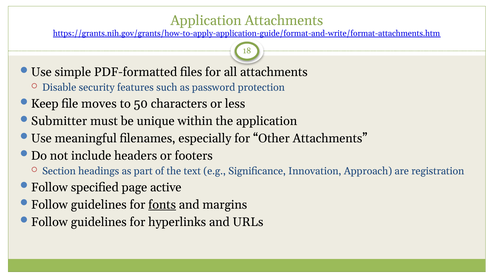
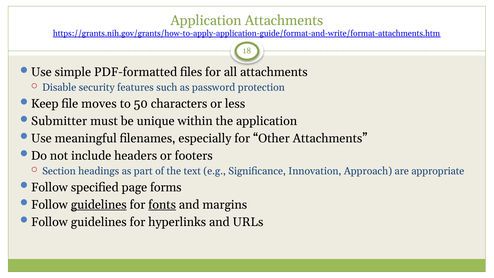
registration: registration -> appropriate (438, 171)
active: active -> forms (166, 187)
guidelines underline: none -> present (99, 205)
